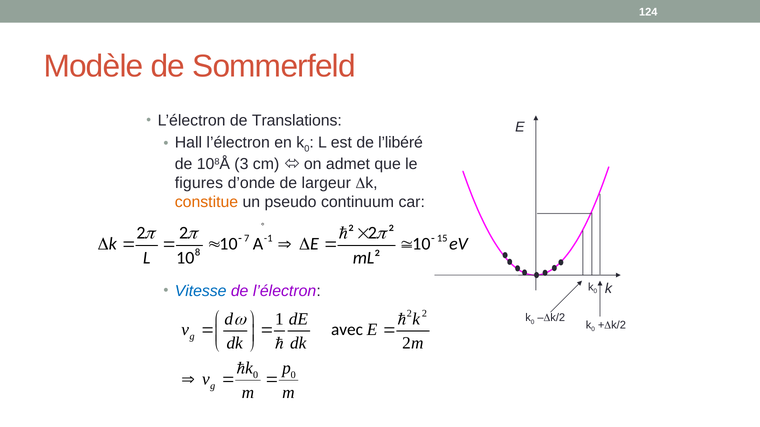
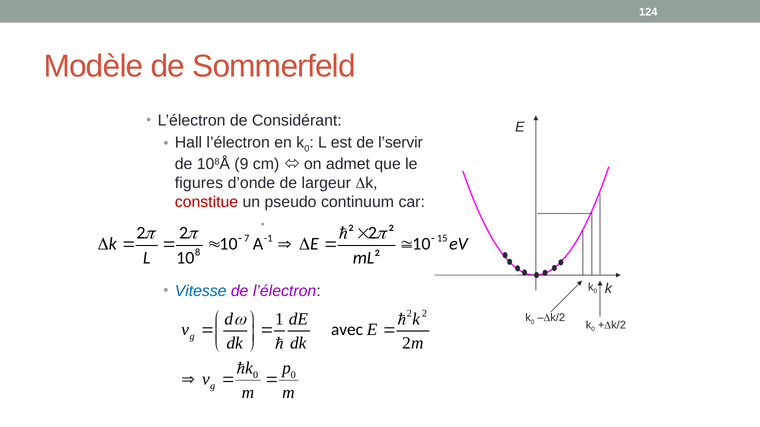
Translations: Translations -> Considérant (297, 121)
l’libéré: l’libéré -> l’servir (400, 143)
3: 3 -> 9 (241, 164)
constitue colour: orange -> red (206, 202)
